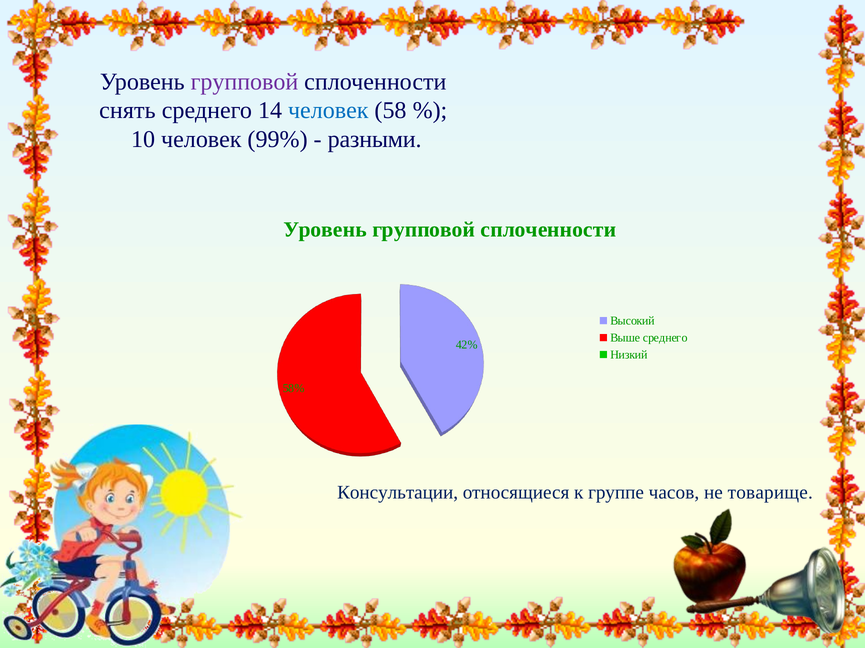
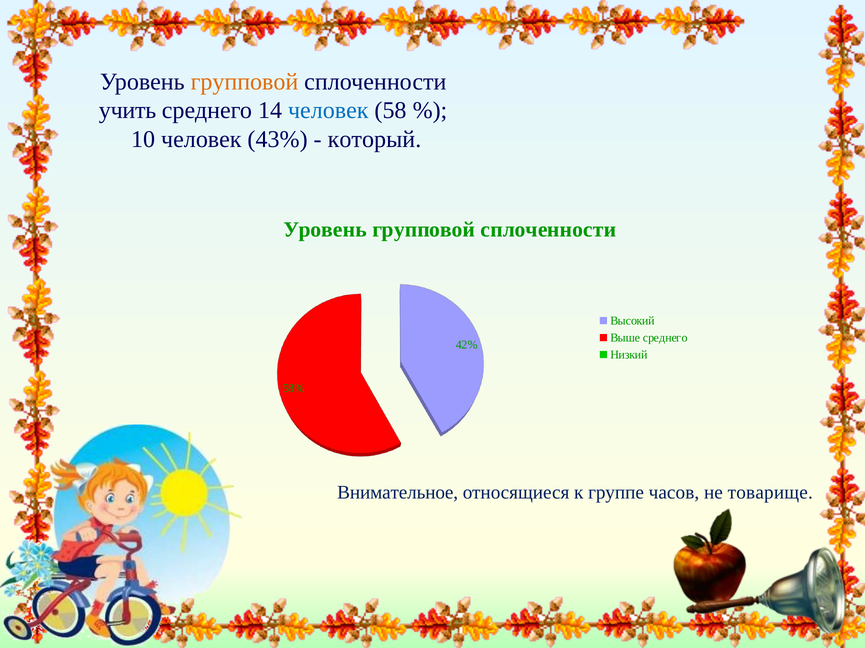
групповой colour: purple -> orange (244, 82)
снять: снять -> учить (128, 111)
99%: 99% -> 43% (278, 139)
разными: разными -> который (374, 139)
Консультации: Консультации -> Внимательное (398, 493)
